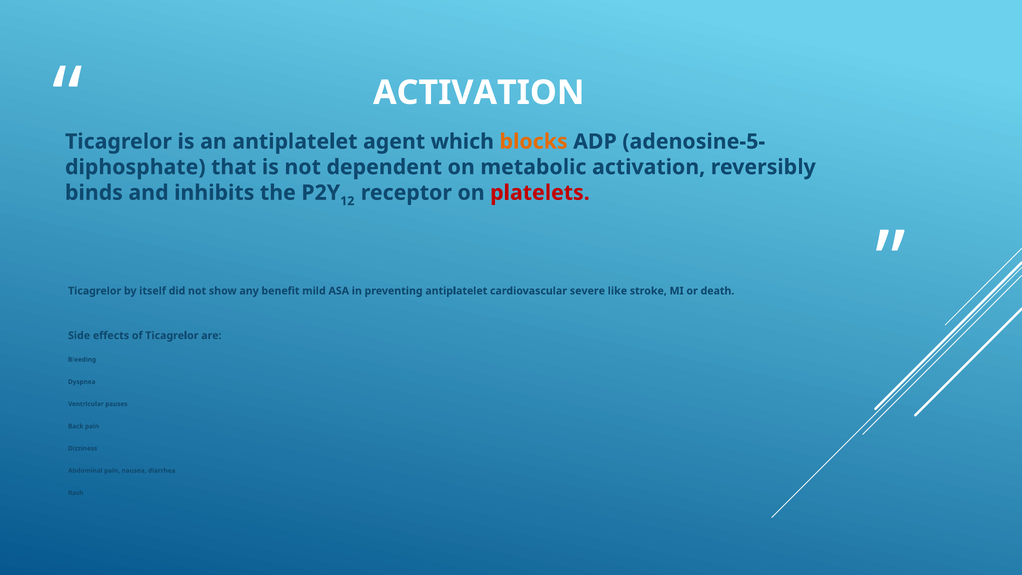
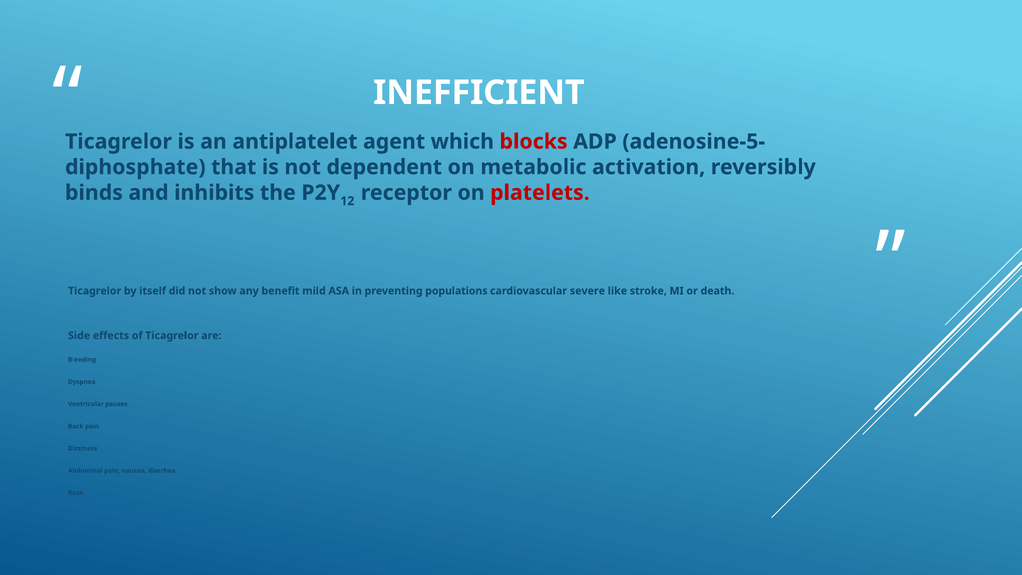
ACTIVATION: ACTIVATION -> INEFFICIENT (479, 93)
blocks colour: orange -> red (534, 142)
preventing antiplatelet: antiplatelet -> populations (456, 291)
